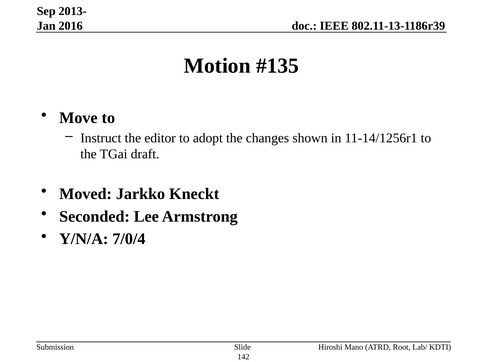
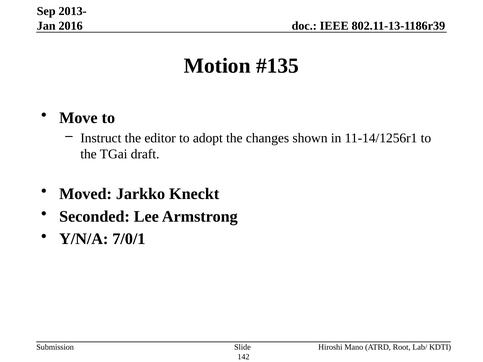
7/0/4: 7/0/4 -> 7/0/1 (129, 239)
